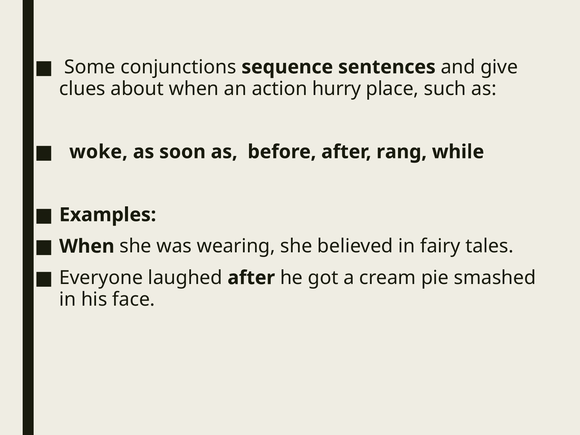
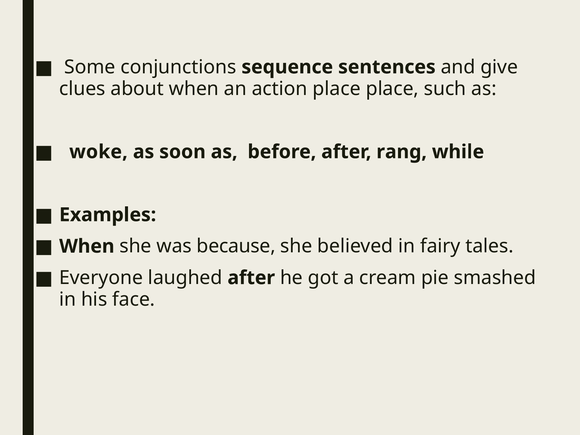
action hurry: hurry -> place (337, 89)
wearing: wearing -> because (236, 246)
